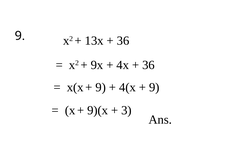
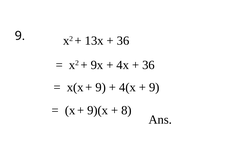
3: 3 -> 8 (126, 111)
